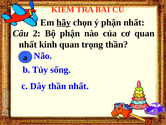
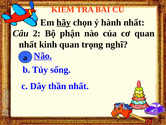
ý phận: phận -> hành (111, 22)
trọng thần: thần -> nghĩ (117, 44)
Não underline: none -> present (43, 56)
